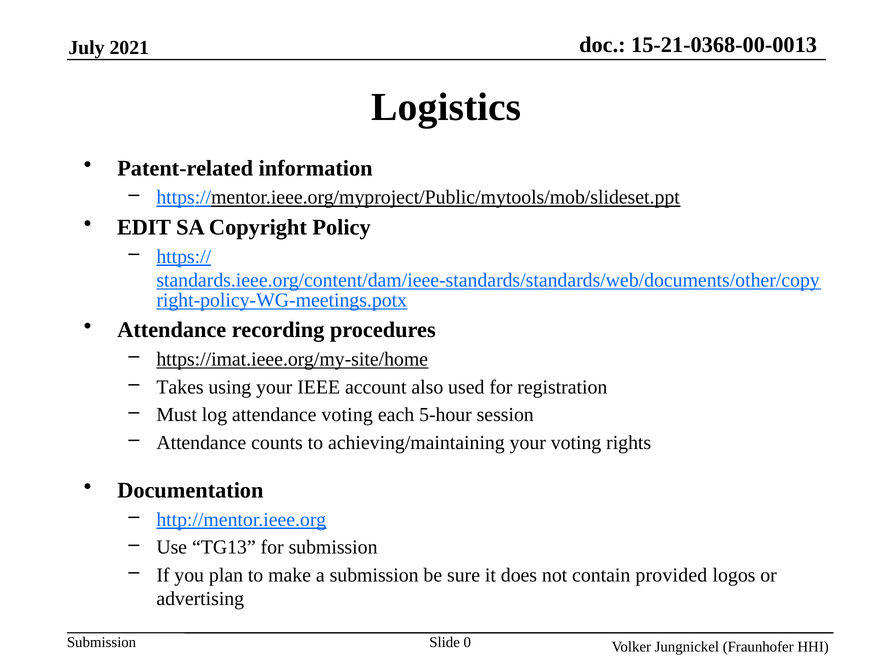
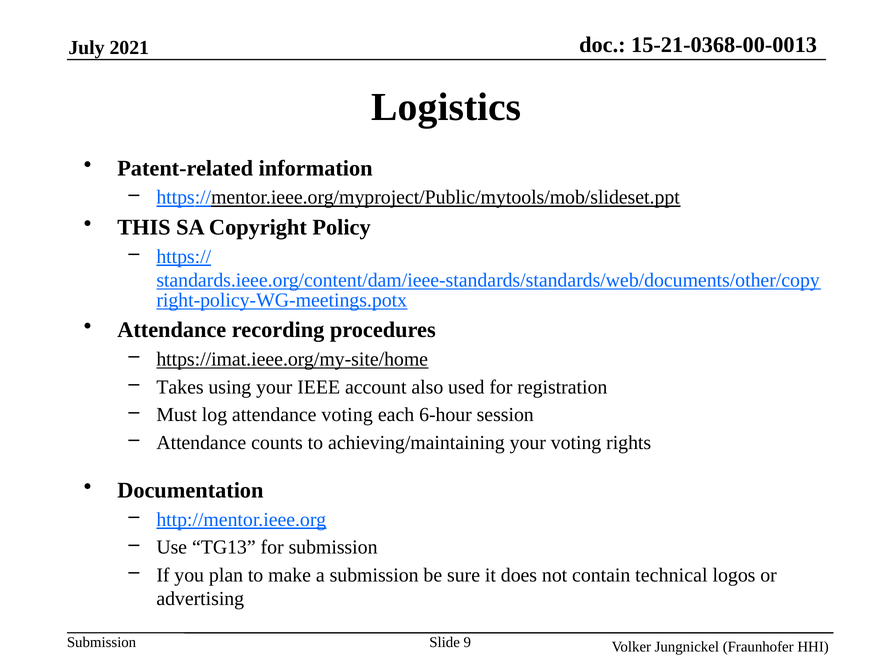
EDIT: EDIT -> THIS (144, 227)
5-hour: 5-hour -> 6-hour (445, 415)
provided: provided -> technical (671, 575)
0: 0 -> 9 (467, 642)
